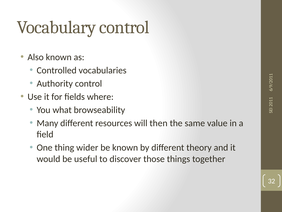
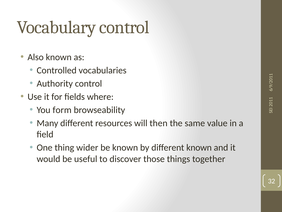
what: what -> form (62, 110)
different theory: theory -> known (199, 147)
